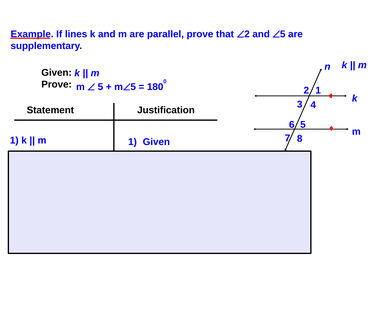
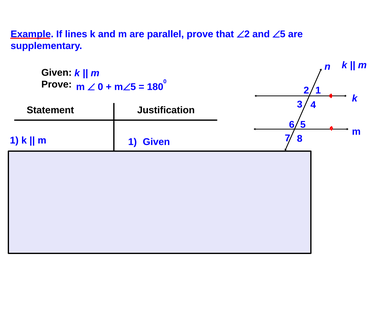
5: 5 -> 0 (100, 87)
